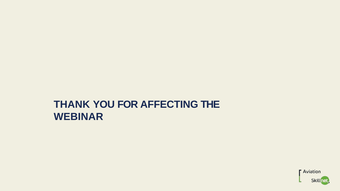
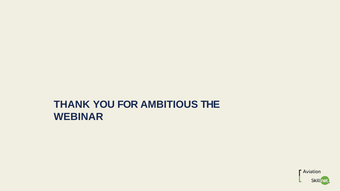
AFFECTING: AFFECTING -> AMBITIOUS (169, 105)
